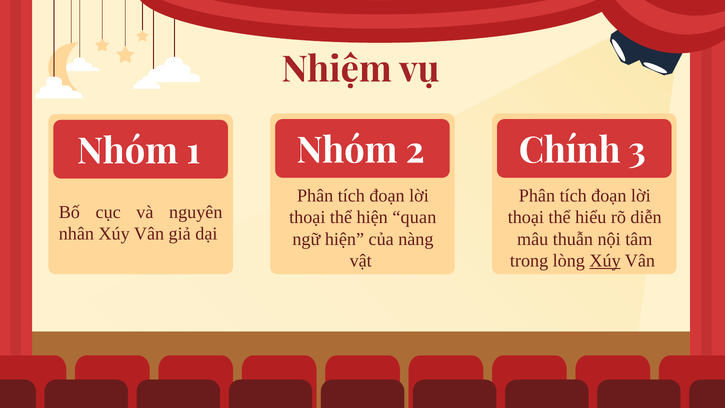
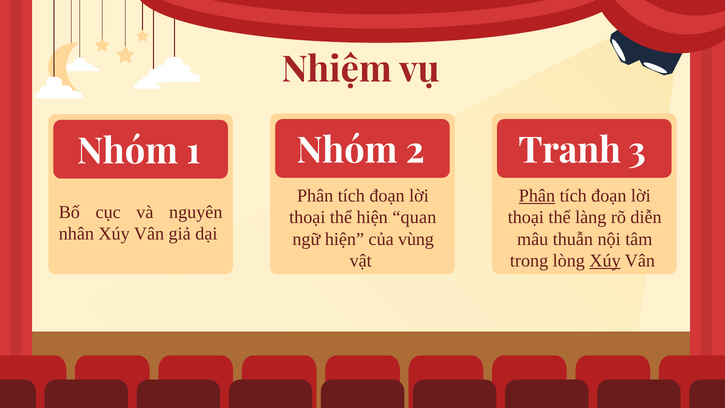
Chính: Chính -> Tranh (570, 151)
Phân underline: none -> present (537, 196)
hiểu: hiểu -> làng (591, 217)
nàng: nàng -> vùng (416, 239)
